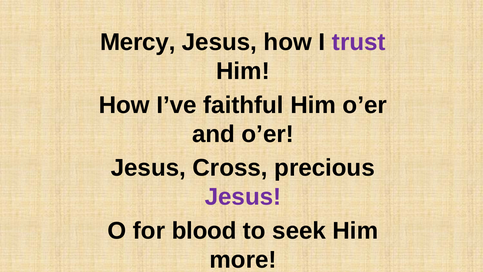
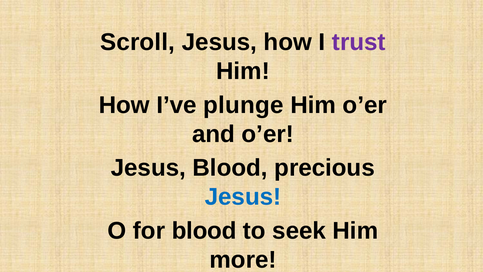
Mercy: Mercy -> Scroll (138, 42)
faithful: faithful -> plunge (243, 105)
Jesus Cross: Cross -> Blood (230, 168)
Jesus colour: purple -> blue (243, 197)
